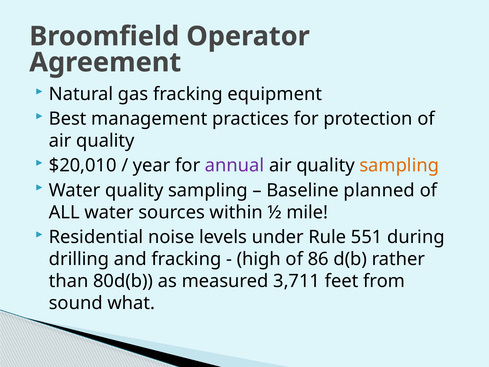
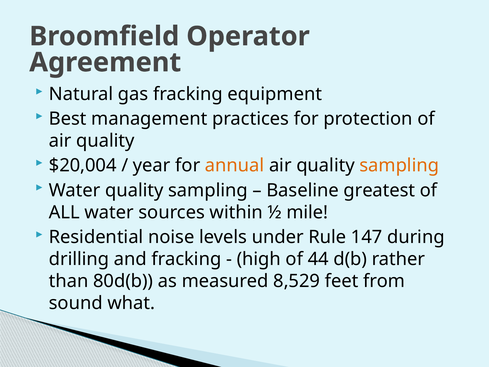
$20,010: $20,010 -> $20,004 (83, 165)
annual colour: purple -> orange (235, 165)
planned: planned -> greatest (379, 190)
551: 551 -> 147 (367, 237)
86: 86 -> 44 (318, 259)
3,711: 3,711 -> 8,529 (297, 281)
